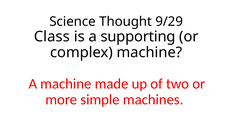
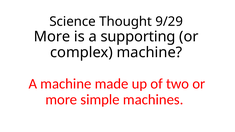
Class: Class -> More (52, 37)
